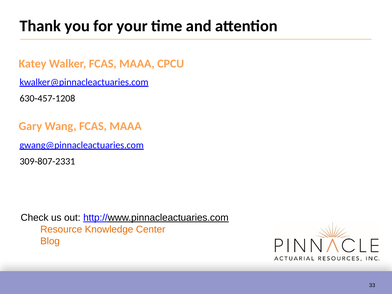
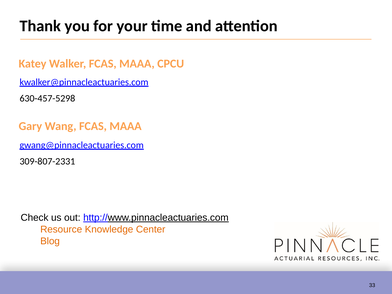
630-457-1208: 630-457-1208 -> 630-457-5298 (47, 98)
